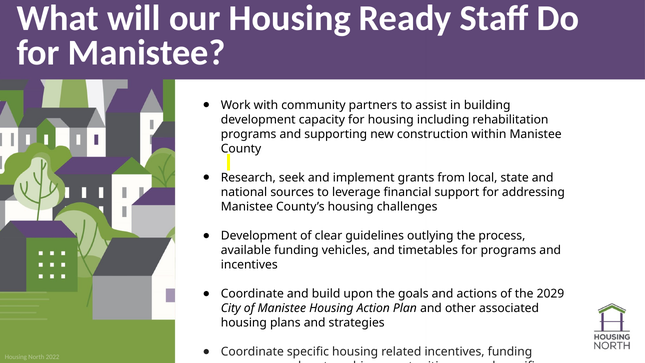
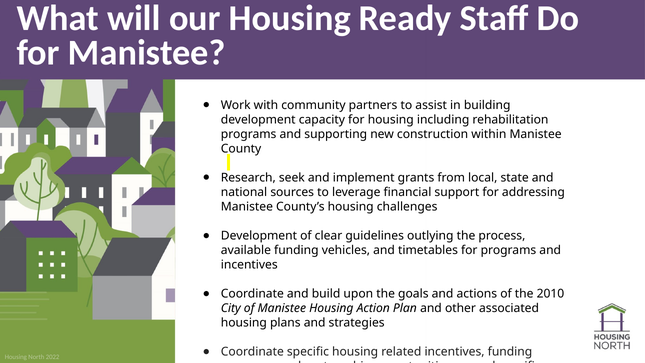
2029: 2029 -> 2010 (550, 294)
